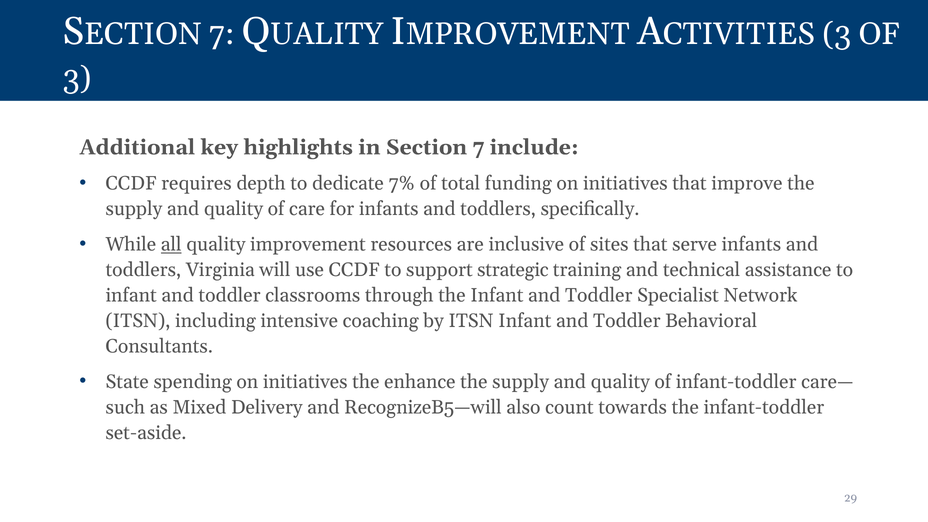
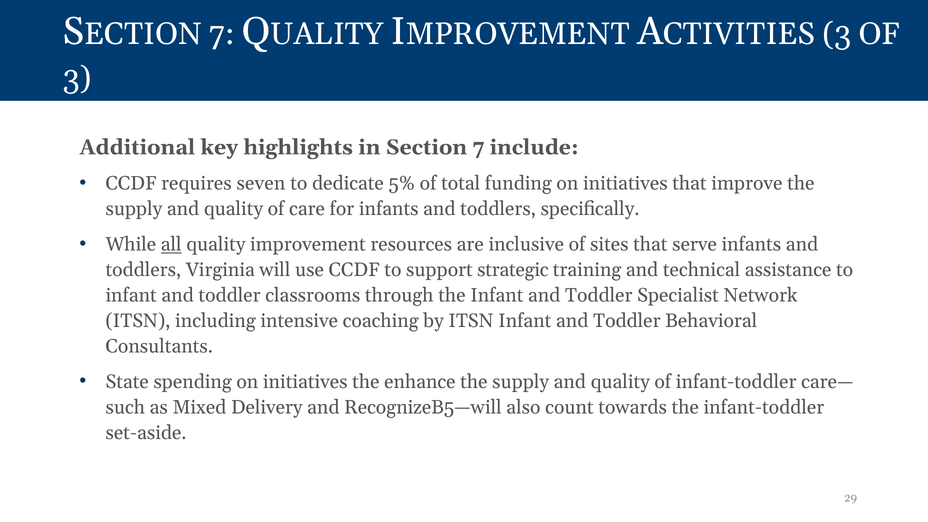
depth: depth -> seven (261, 184)
7%: 7% -> 5% (402, 184)
